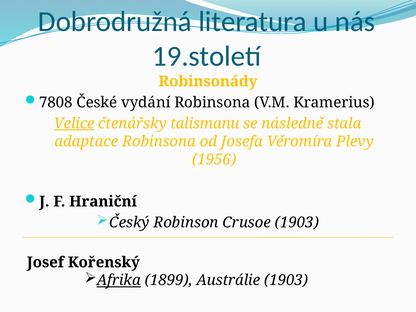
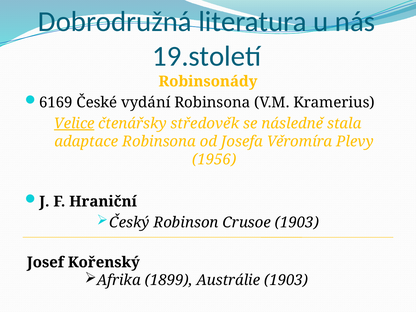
7808: 7808 -> 6169 (56, 102)
talismanu: talismanu -> středověk (205, 123)
Afrika underline: present -> none (119, 280)
